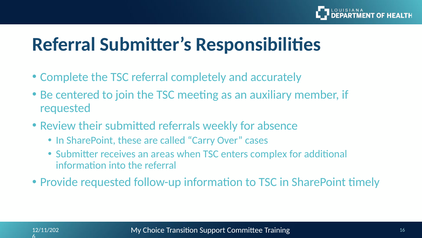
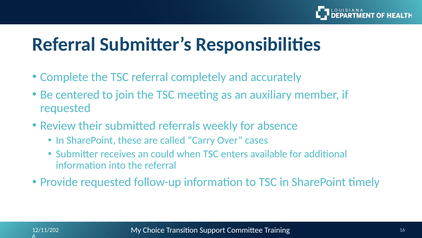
areas: areas -> could (163, 154)
complex: complex -> available (269, 154)
